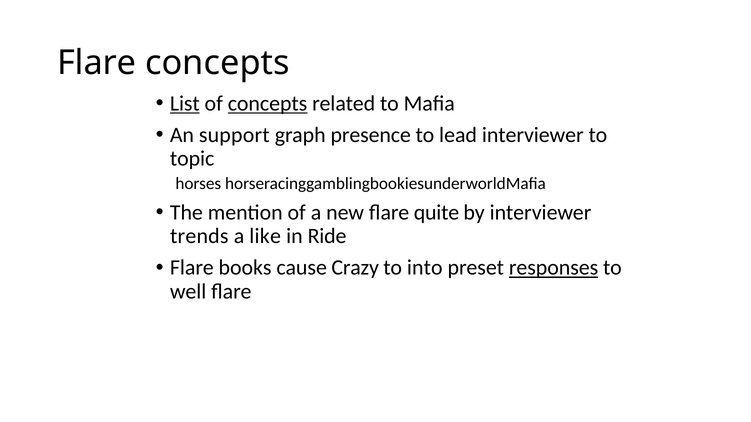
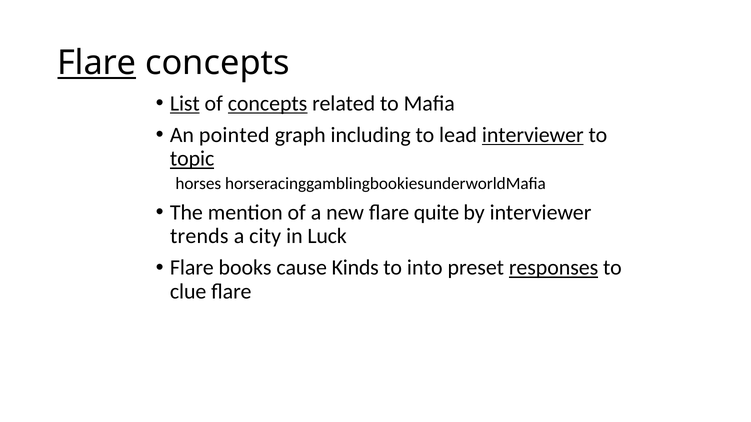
Flare underline: none -> present (97, 63)
support: support -> pointed (234, 135)
presence: presence -> including (371, 135)
interviewer underline: none -> present (533, 135)
topic underline: none -> present (192, 159)
like: like -> city (265, 236)
Ride: Ride -> Luck (327, 236)
Crazy: Crazy -> Kinds (355, 268)
well: well -> clue (188, 292)
